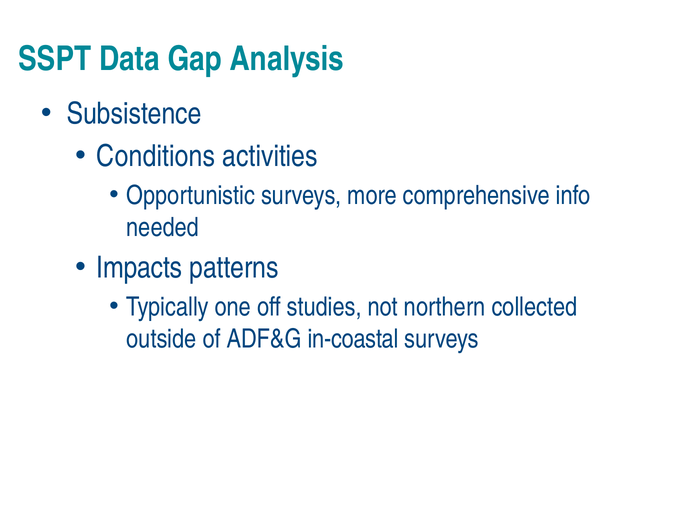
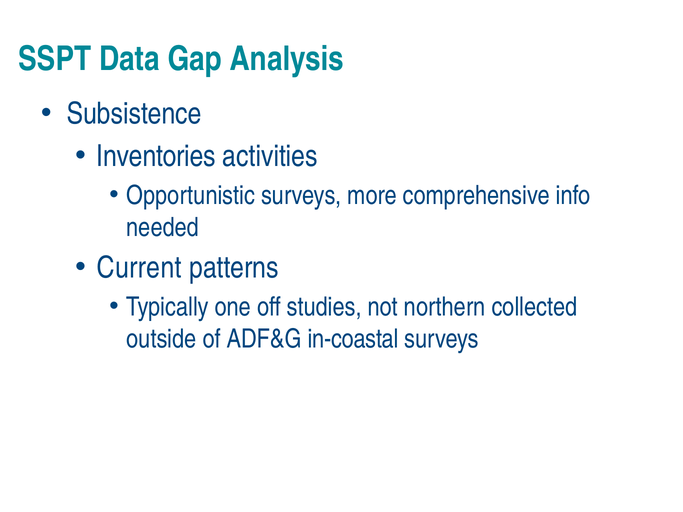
Conditions: Conditions -> Inventories (156, 157)
Impacts: Impacts -> Current (139, 268)
